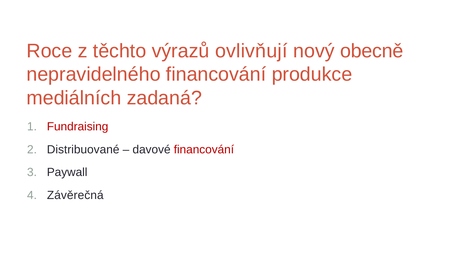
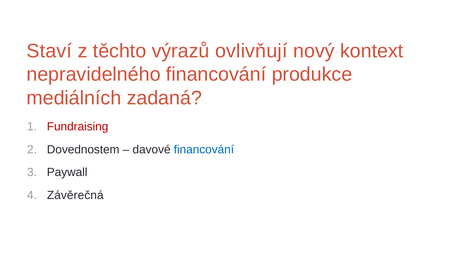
Roce: Roce -> Staví (49, 51)
obecně: obecně -> kontext (372, 51)
Distribuované: Distribuované -> Dovednostem (83, 149)
financování colour: red -> blue (204, 149)
